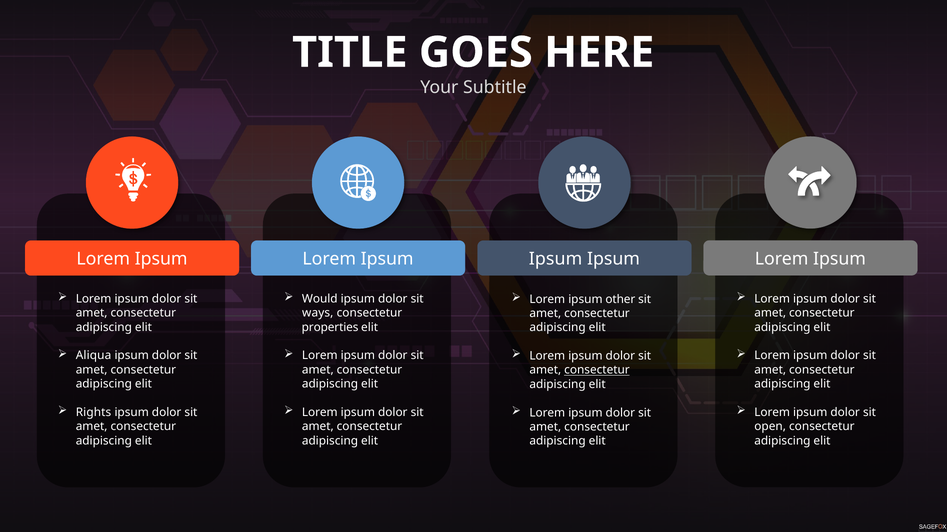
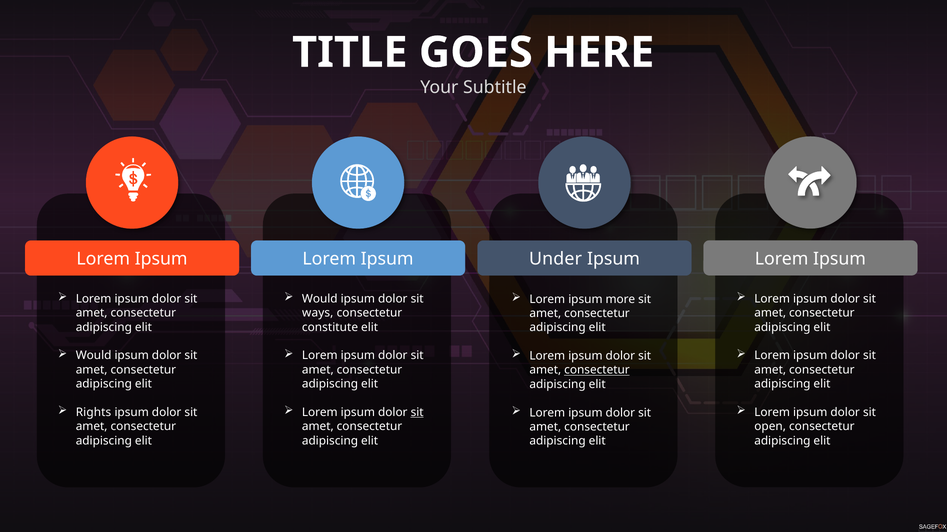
Lorem Ipsum Ipsum: Ipsum -> Under (556, 259)
other: other -> more (620, 300)
properties: properties -> constitute (330, 328)
Aliqua: Aliqua -> Would (94, 356)
sit underline: none -> present (417, 413)
